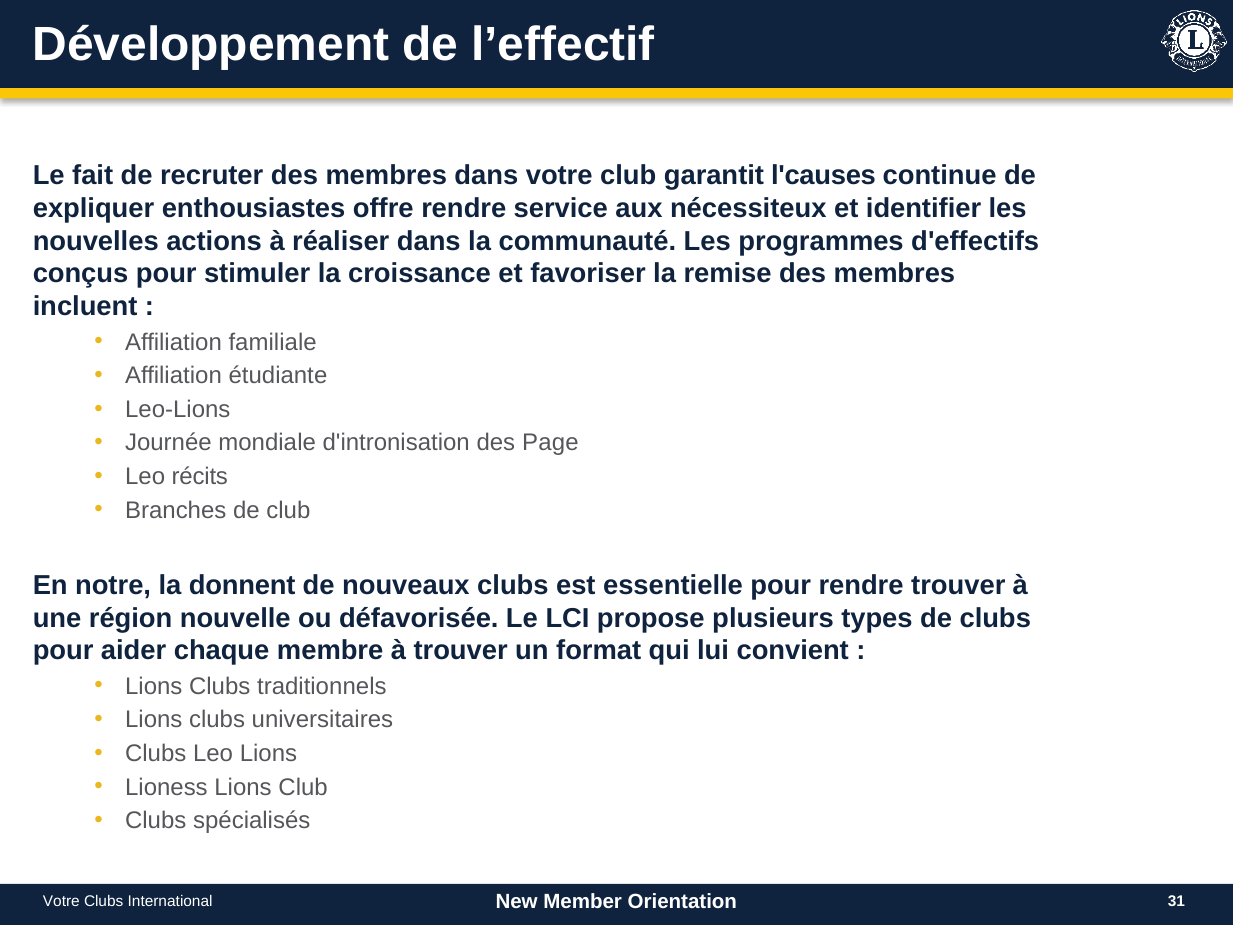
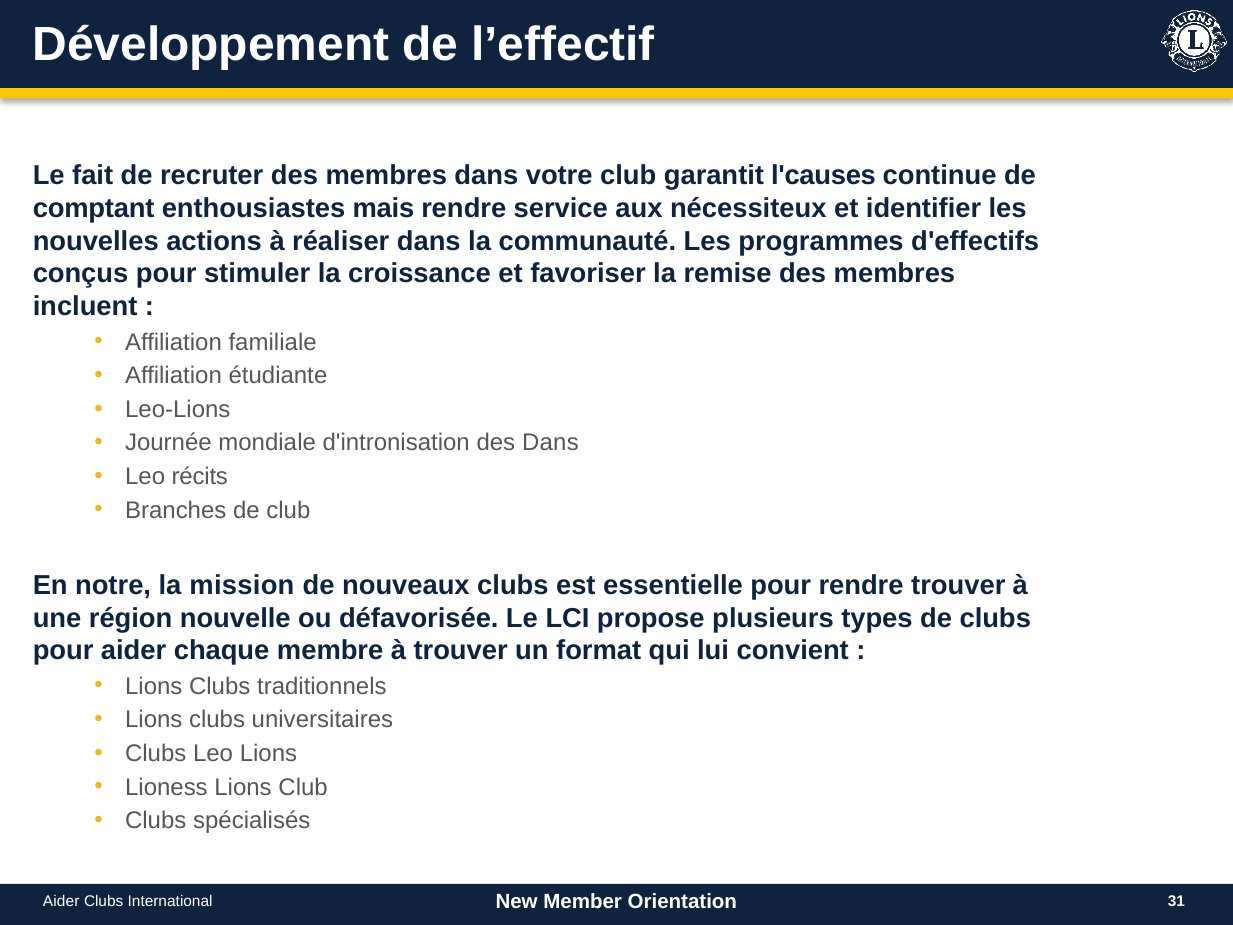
expliquer: expliquer -> comptant (94, 208)
offre: offre -> mais (383, 208)
des Page: Page -> Dans (550, 443)
donnent: donnent -> mission (242, 585)
Votre: Votre -> Aider (61, 901)
